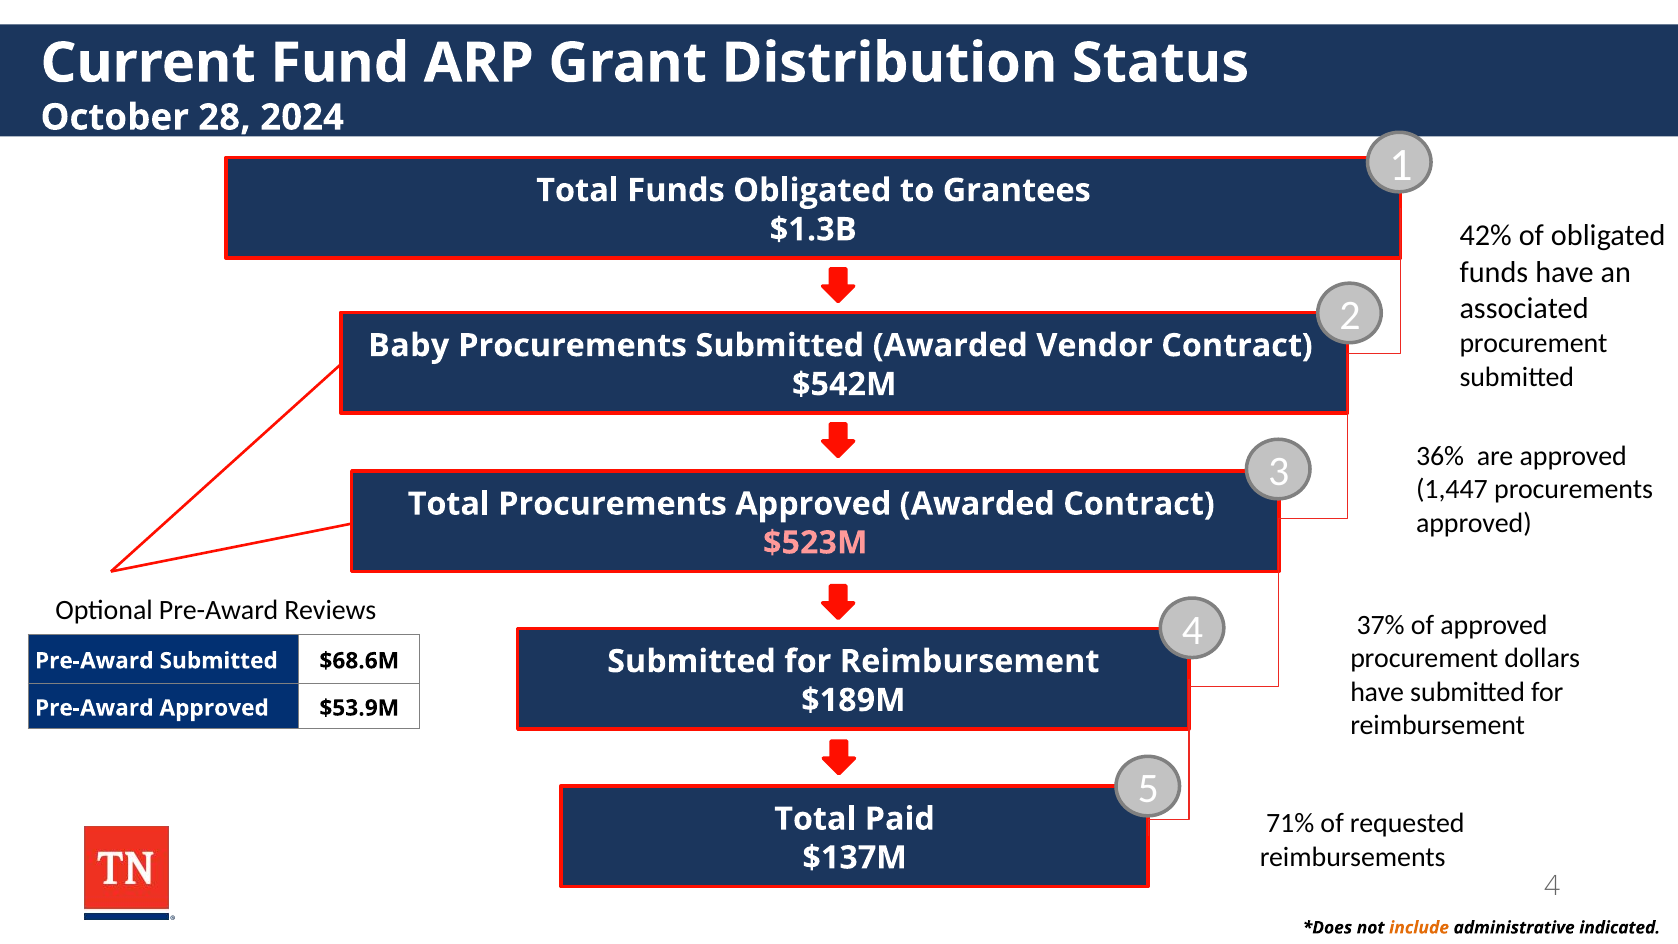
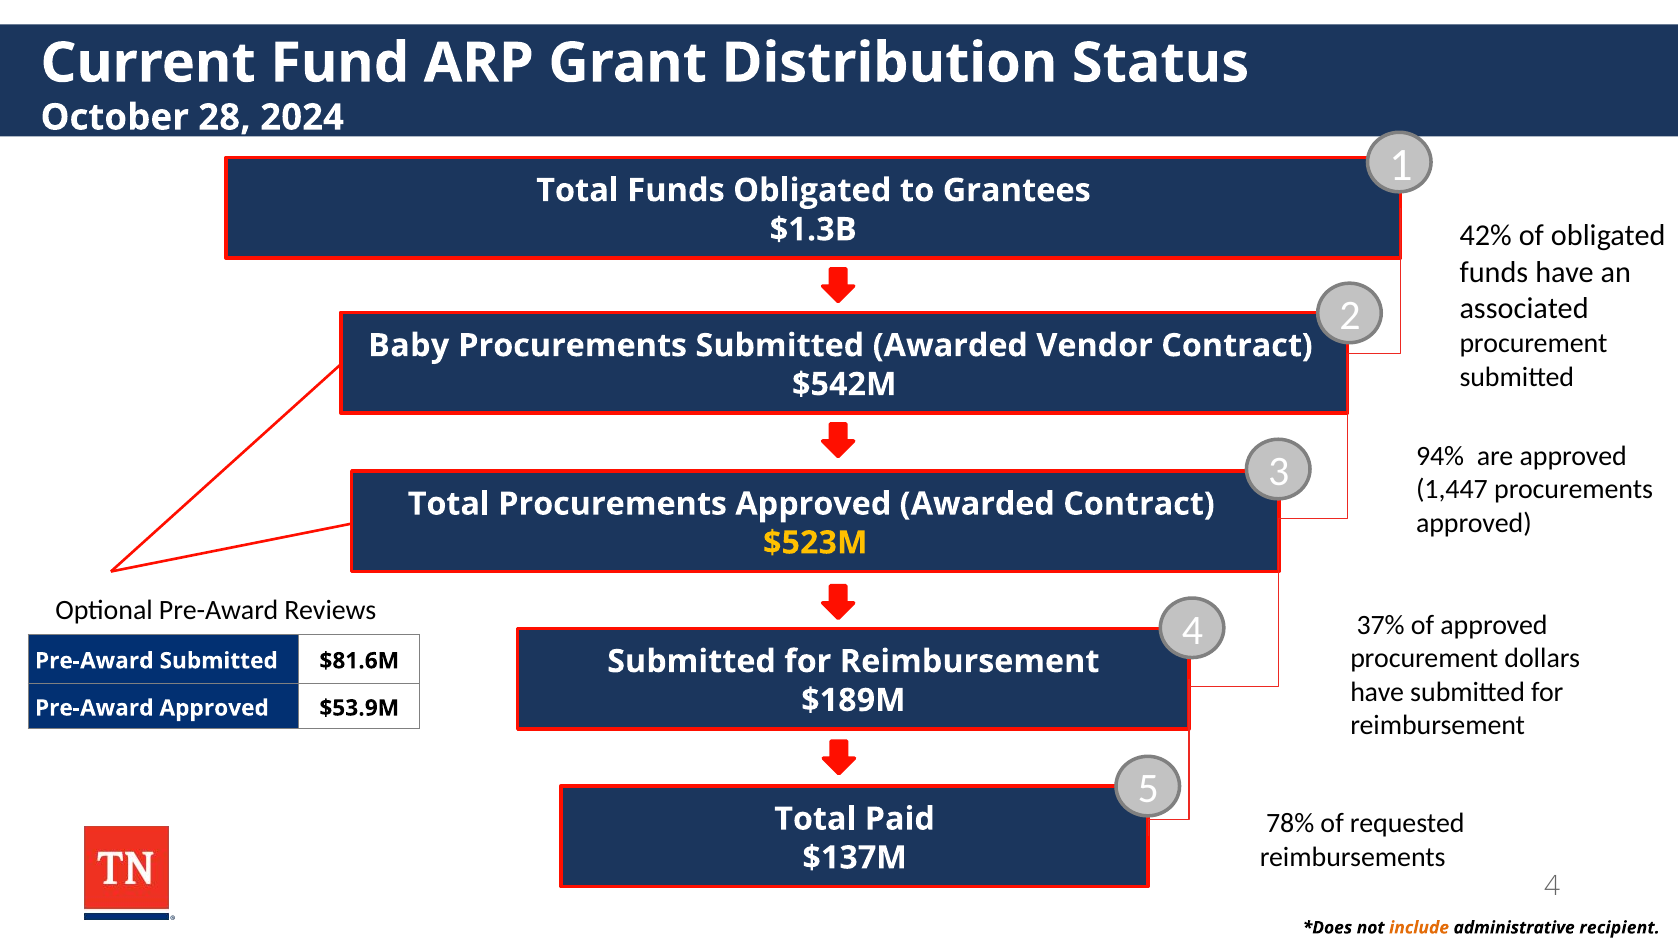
36%: 36% -> 94% (1440, 456)
$523M colour: pink -> yellow (815, 543)
$68.6M: $68.6M -> $81.6M (359, 661)
71%: 71% -> 78% (1290, 823)
indicated: indicated -> recipient (1620, 928)
